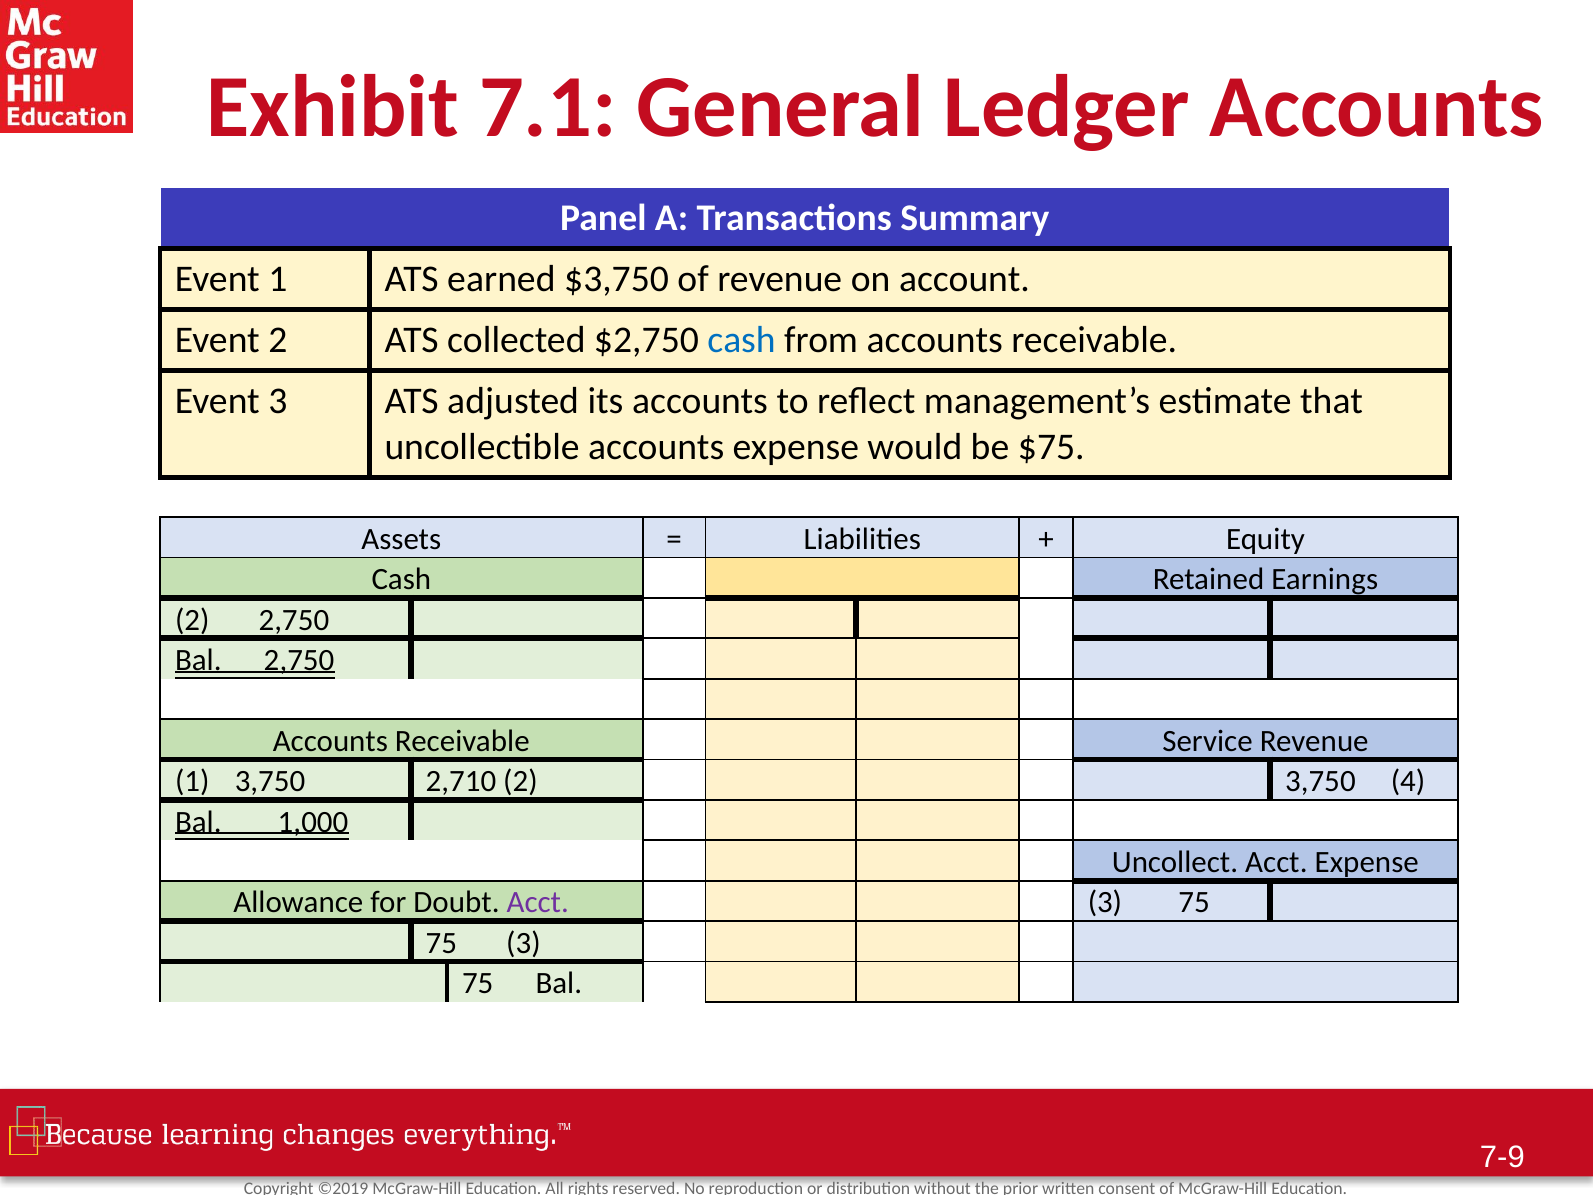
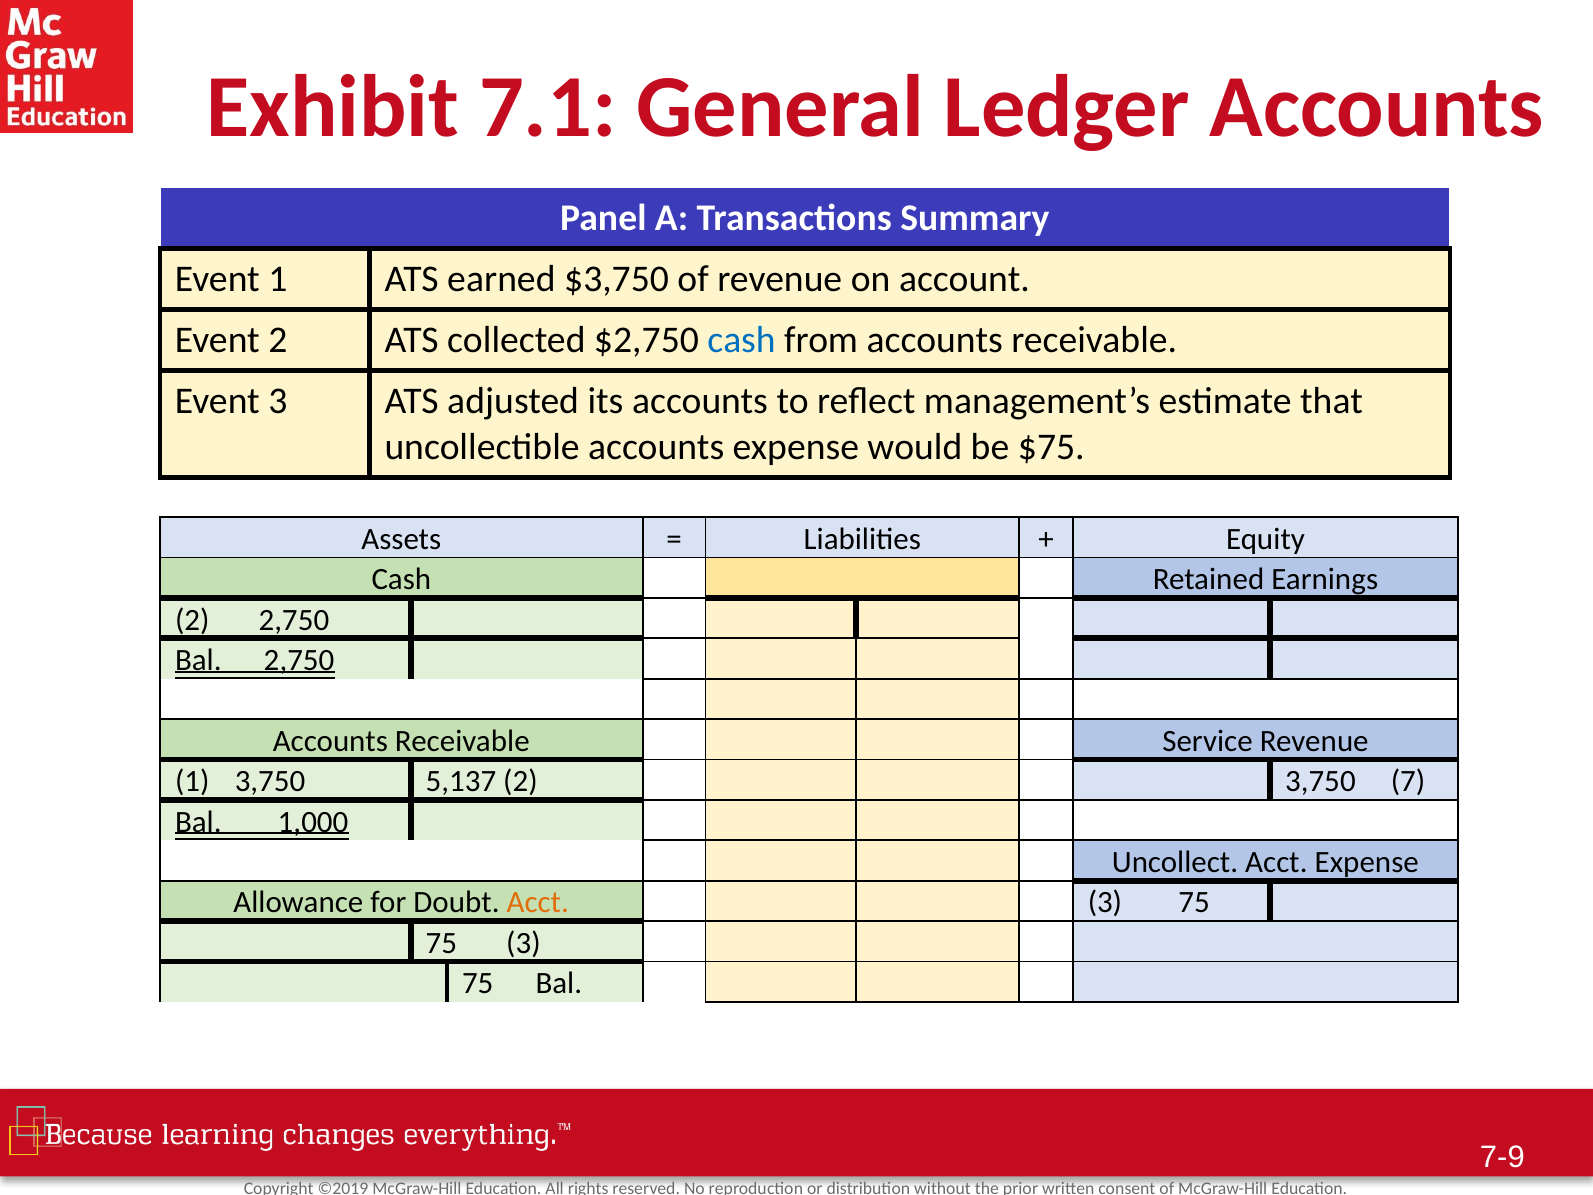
2,710: 2,710 -> 5,137 (461, 781)
4: 4 -> 7 (1408, 781)
Acct colour: purple -> orange (538, 902)
